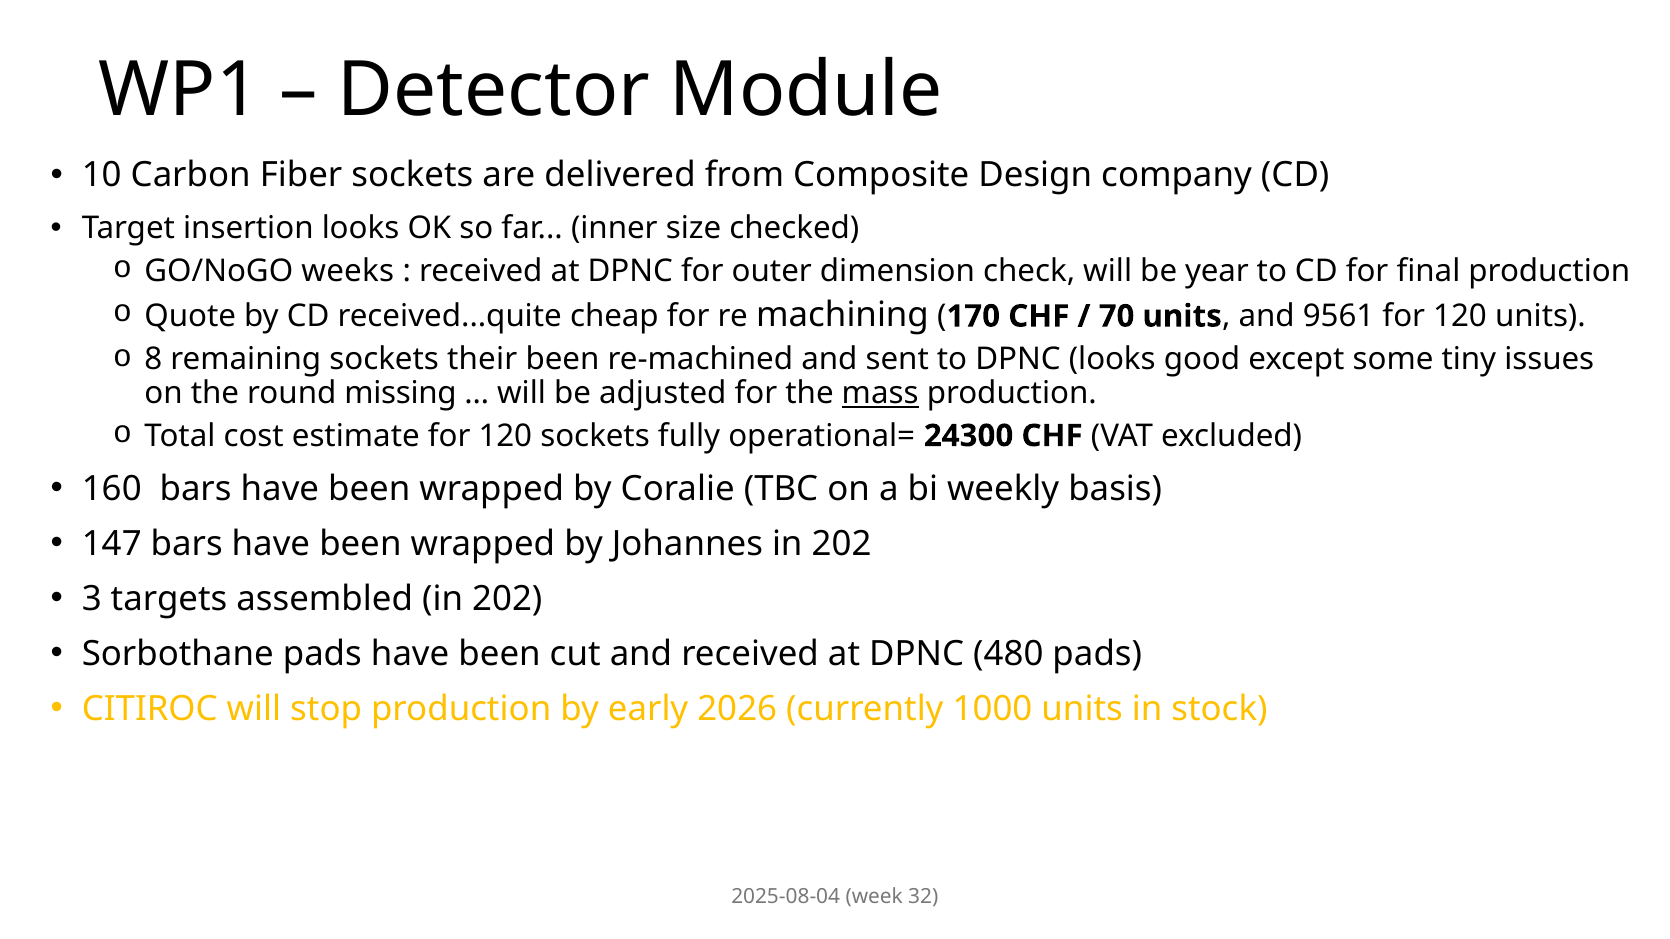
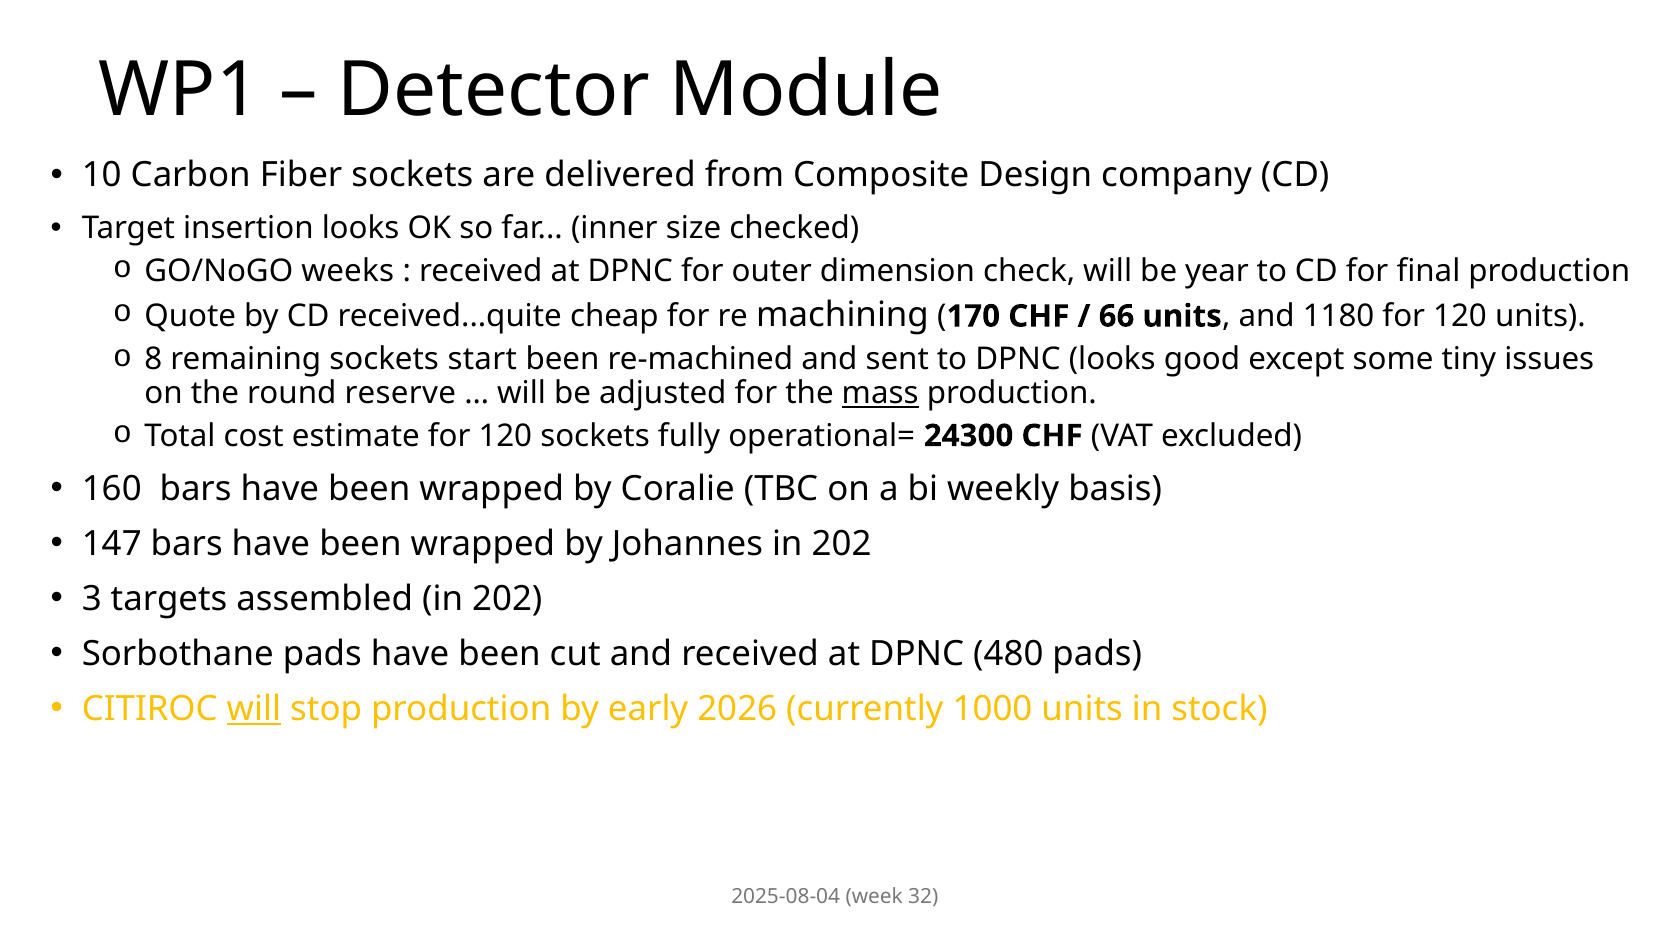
70: 70 -> 66 (1117, 316)
9561: 9561 -> 1180 (1339, 316)
their: their -> start (482, 360)
missing: missing -> reserve (400, 393)
will underline: none -> present (254, 709)
